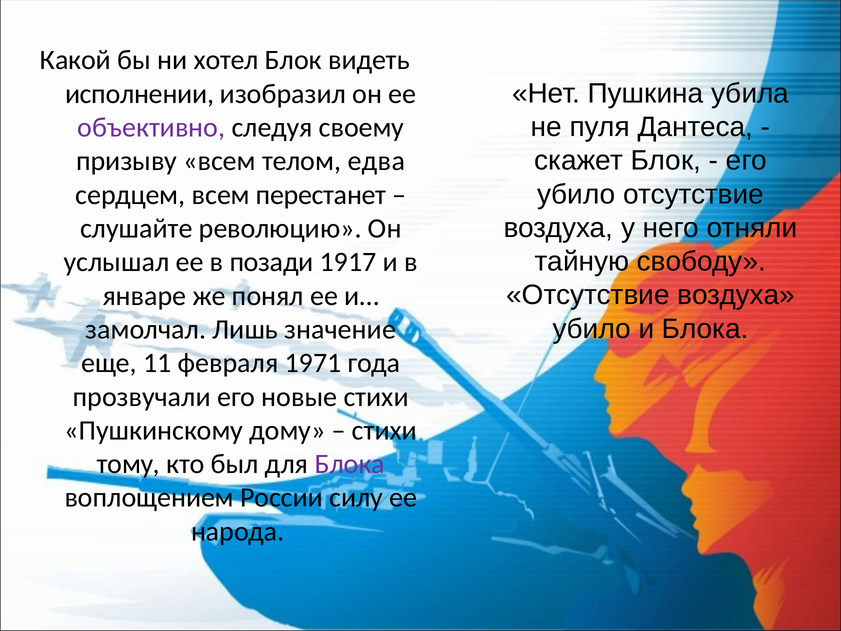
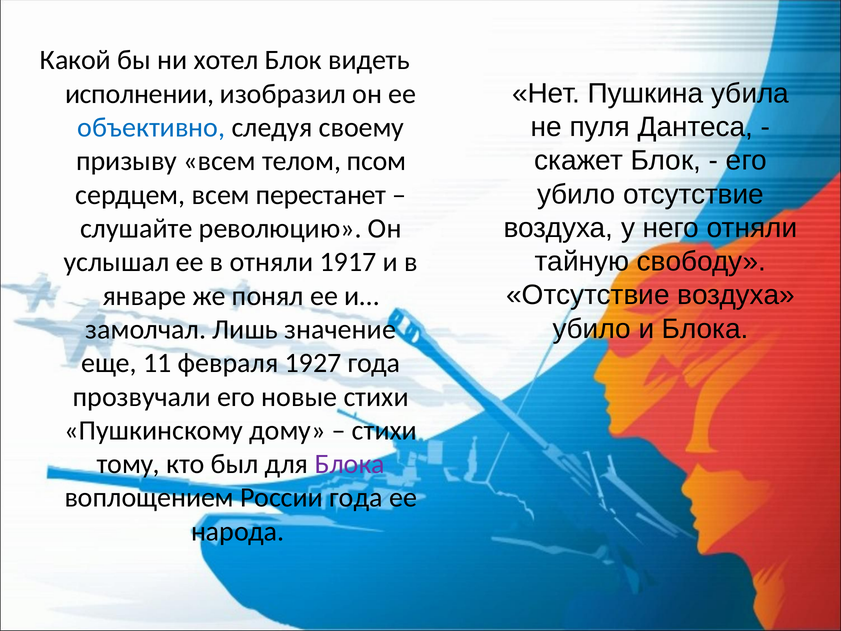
объективно colour: purple -> blue (151, 127)
едва: едва -> псом (377, 161)
в позади: позади -> отняли (271, 262)
1971: 1971 -> 1927 (313, 363)
России силу: силу -> года (356, 498)
